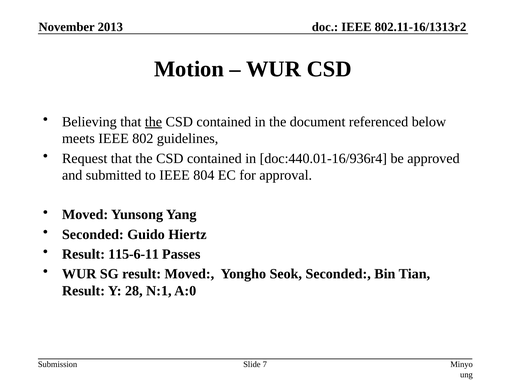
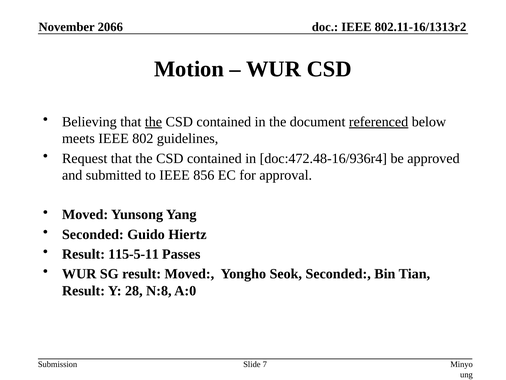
2013: 2013 -> 2066 (110, 27)
referenced underline: none -> present (379, 122)
doc:440.01-16/936r4: doc:440.01-16/936r4 -> doc:472.48-16/936r4 (323, 158)
804: 804 -> 856 (204, 175)
115-6-11: 115-6-11 -> 115-5-11 (134, 254)
N:1: N:1 -> N:8 (159, 290)
